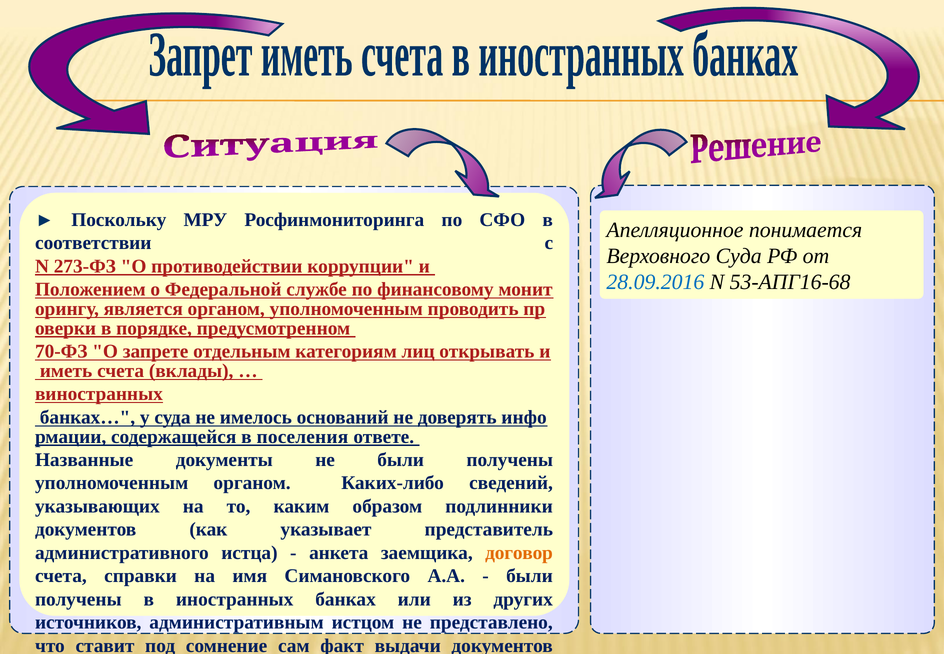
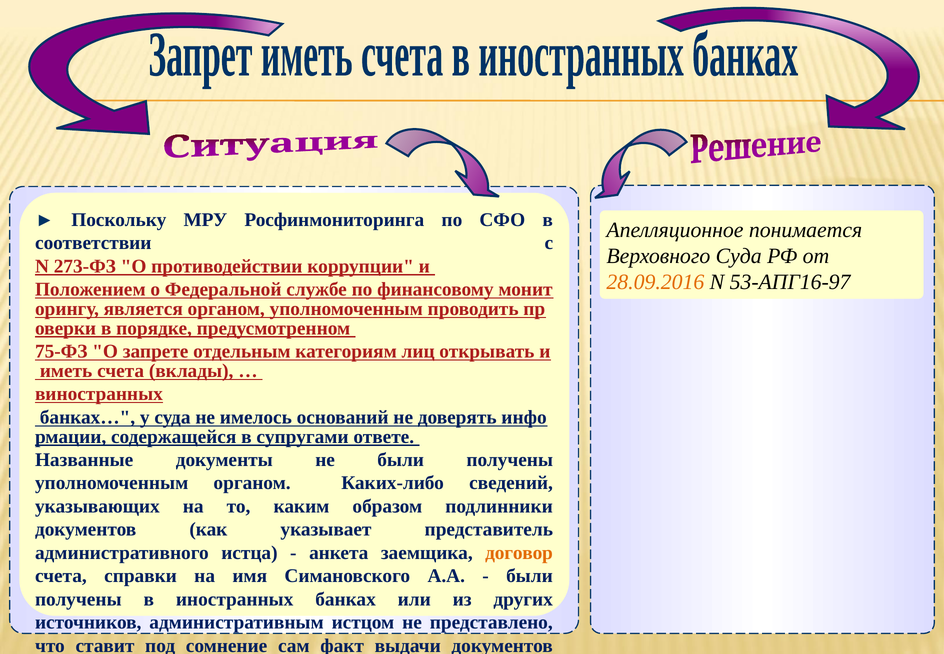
28.09.2016 colour: blue -> orange (655, 282)
53-АПГ16-68: 53-АПГ16-68 -> 53-АПГ16-97 (790, 282)
70-ФЗ: 70-ФЗ -> 75-ФЗ (61, 351)
поселения: поселения -> супругами (303, 436)
